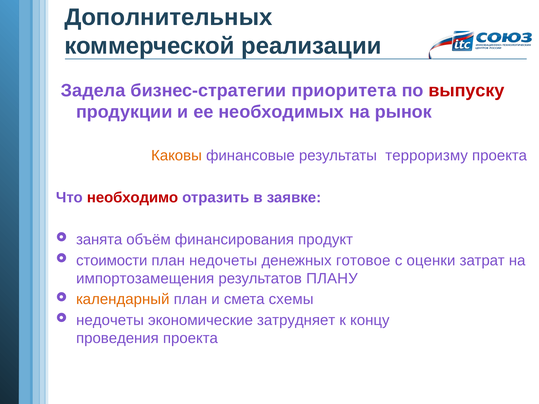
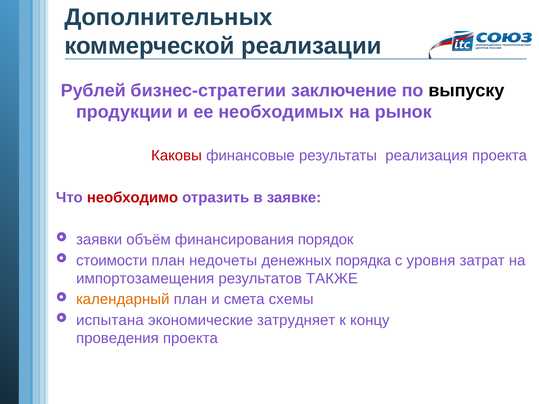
Задела: Задела -> Рублей (93, 91)
приоритета: приоритета -> заключение (344, 91)
выпуску colour: red -> black (466, 91)
Каковы colour: orange -> red (177, 156)
терроризму: терроризму -> реализация (427, 156)
занята: занята -> заявки (99, 240)
продукт: продукт -> порядок (326, 240)
готовое: готовое -> порядка (363, 261)
оценки: оценки -> уровня (431, 261)
ПЛАНУ: ПЛАНУ -> ТАКЖЕ (332, 279)
недочеты: недочеты -> испытана (110, 321)
